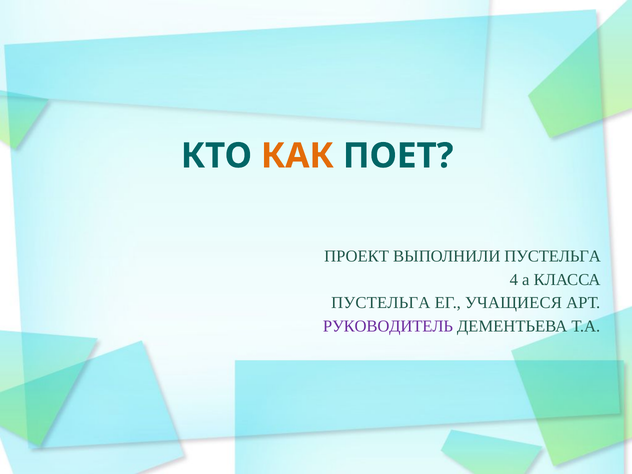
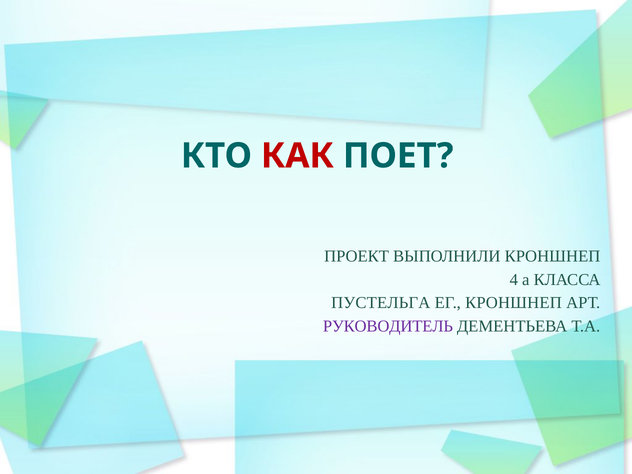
КАК colour: orange -> red (297, 156)
ВЫПОЛНИЛИ ПУСТЕЛЬГА: ПУСТЕЛЬГА -> КРОНШНЕП (553, 256)
ЕГ УЧАЩИЕСЯ: УЧАЩИЕСЯ -> КРОНШНЕП (513, 303)
